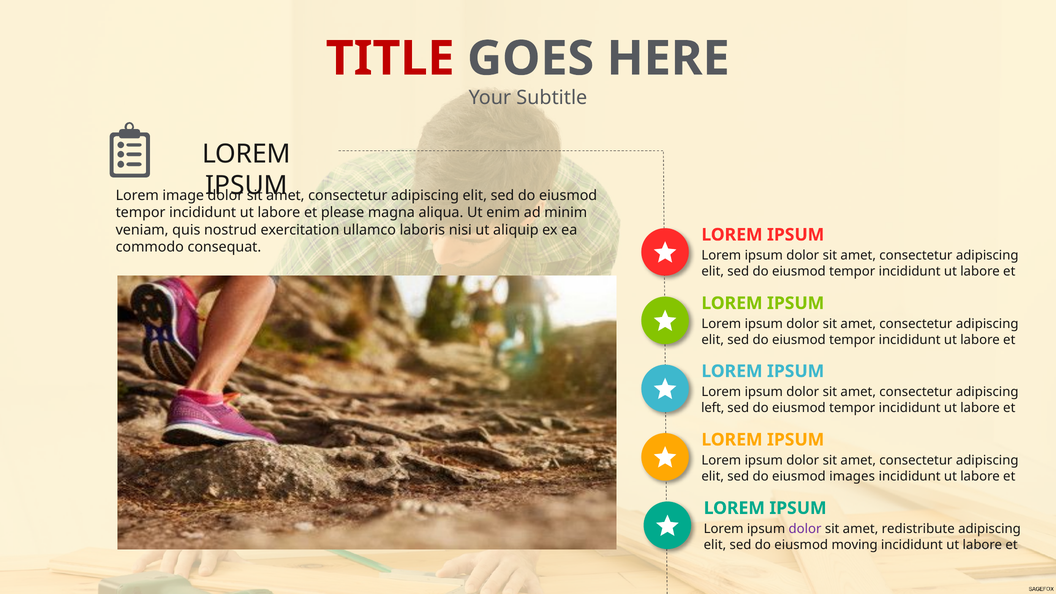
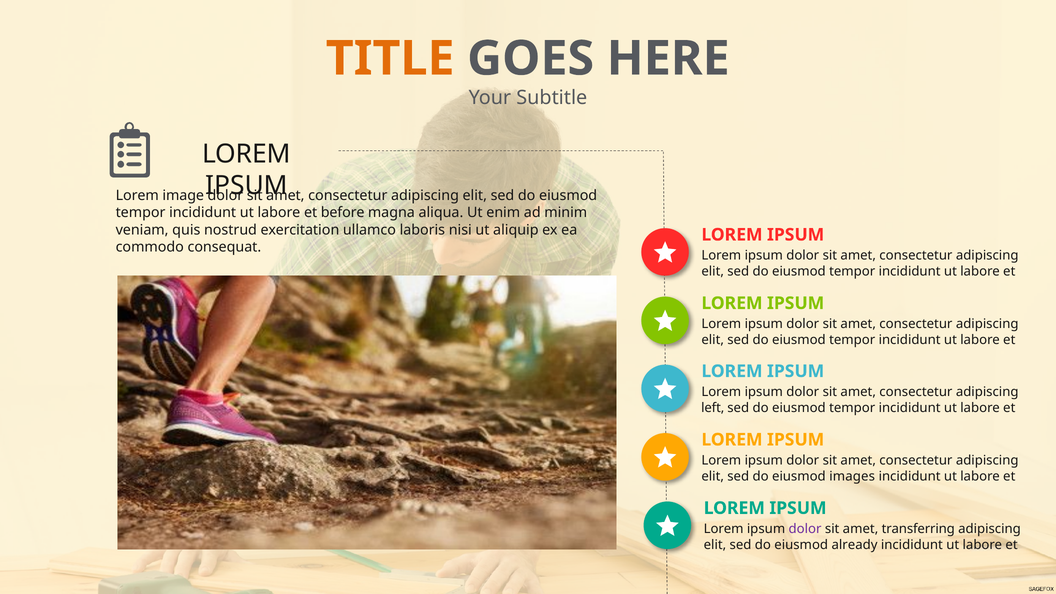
TITLE colour: red -> orange (390, 59)
please: please -> before (343, 213)
redistribute: redistribute -> transferring (918, 529)
moving: moving -> already (855, 545)
